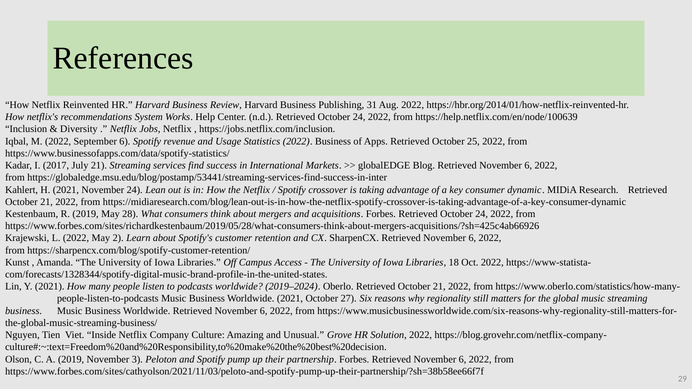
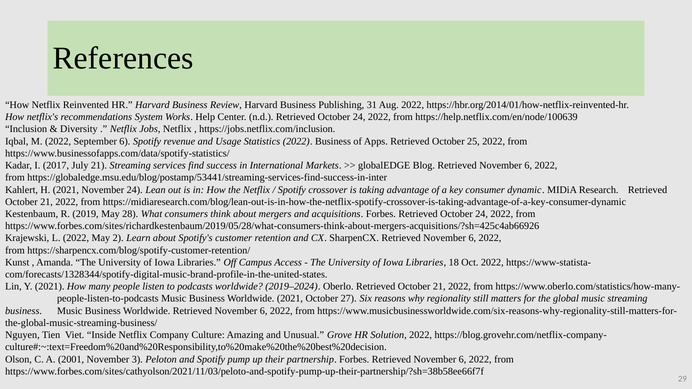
A 2019: 2019 -> 2001 (71, 359)
